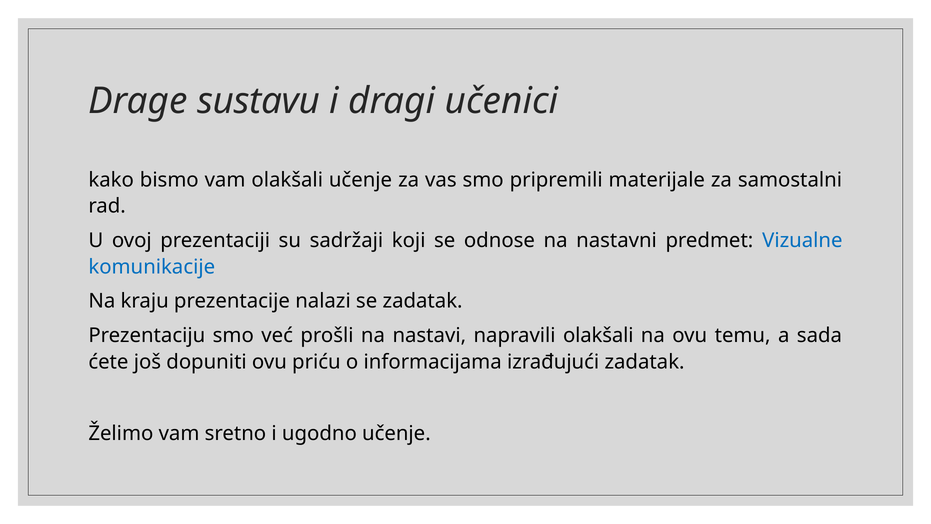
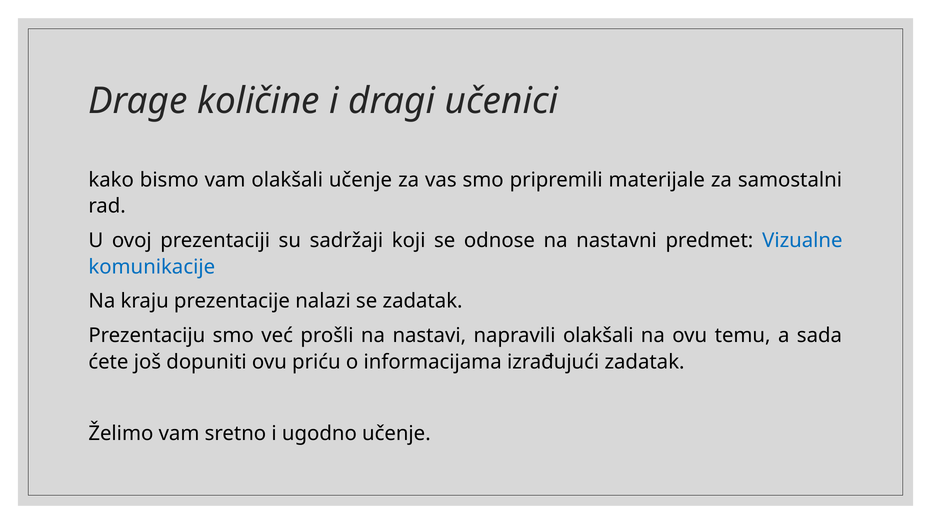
sustavu: sustavu -> količine (258, 101)
